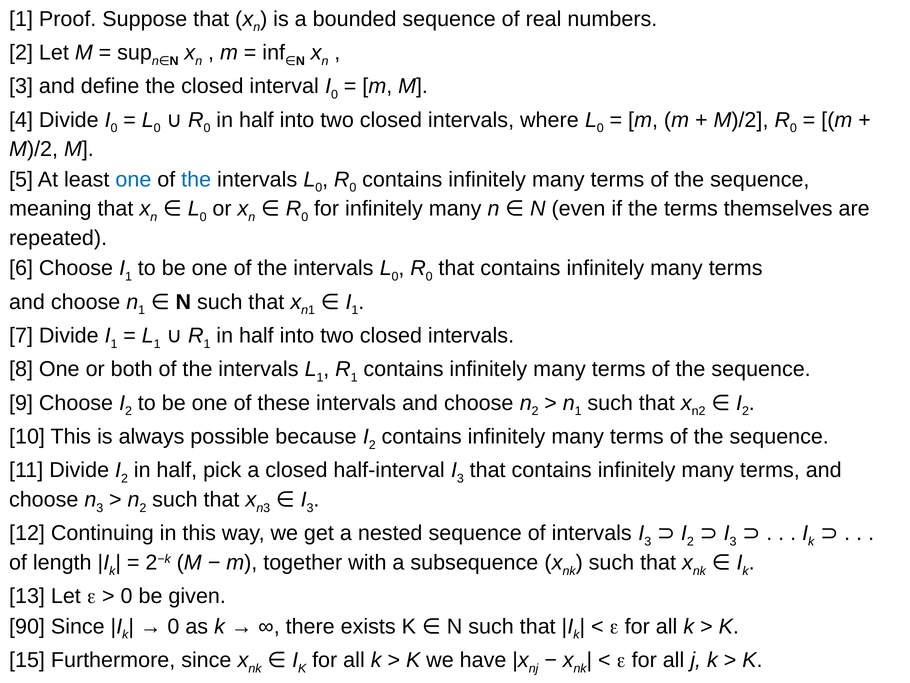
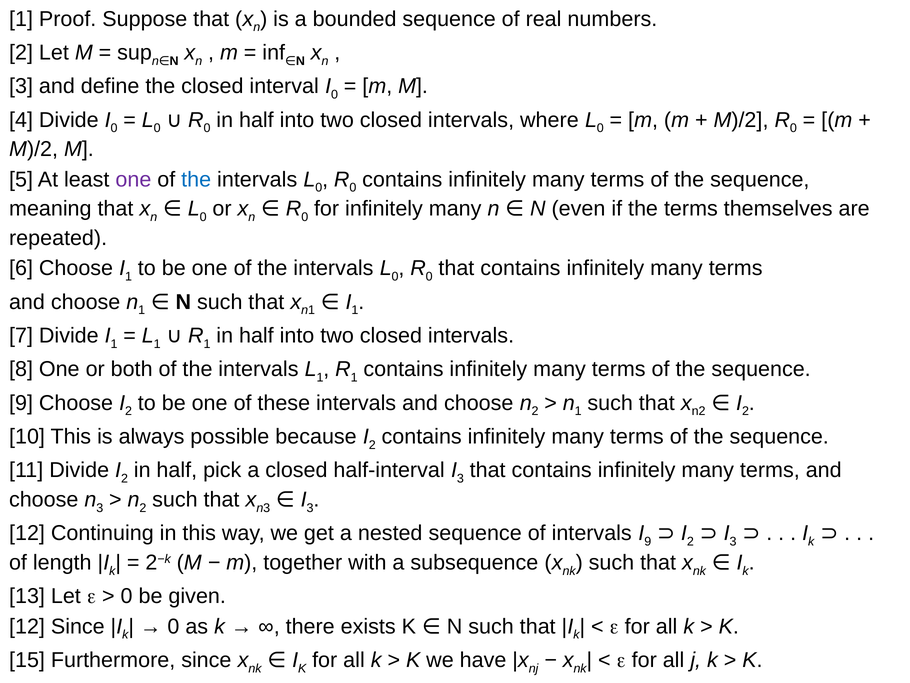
one colour: blue -> purple (133, 179)
3: 3 -> 9 (648, 541)
90: 90 -> 12 (27, 626)
